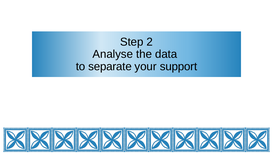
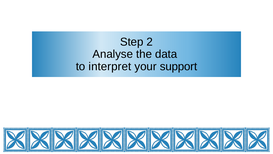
separate: separate -> interpret (110, 66)
